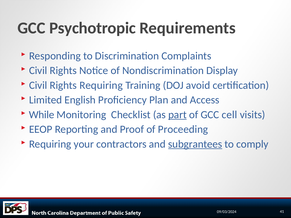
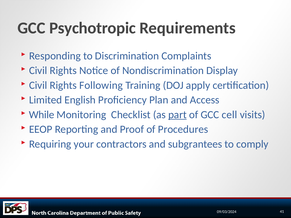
Rights Requiring: Requiring -> Following (101, 85)
avoid: avoid -> apply (198, 85)
Proceeding: Proceeding -> Procedures (183, 130)
subgrantees underline: present -> none (195, 144)
